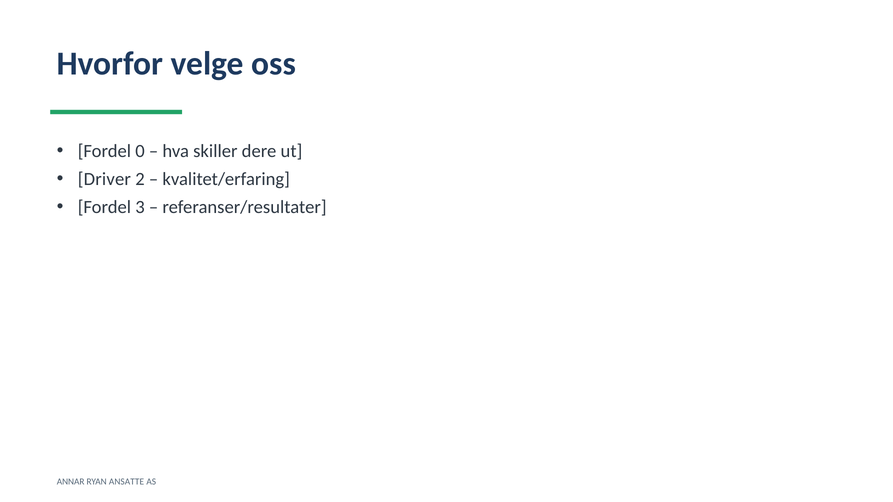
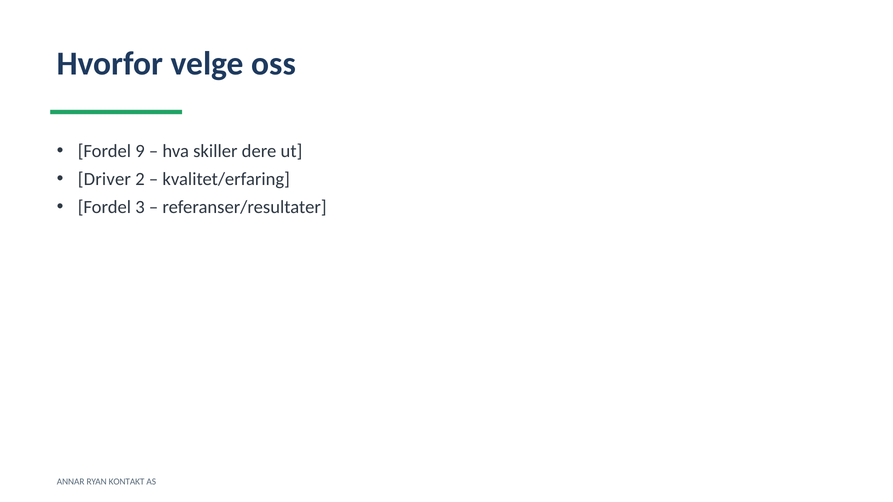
0: 0 -> 9 (140, 151)
ANSATTE: ANSATTE -> KONTAKT (127, 482)
